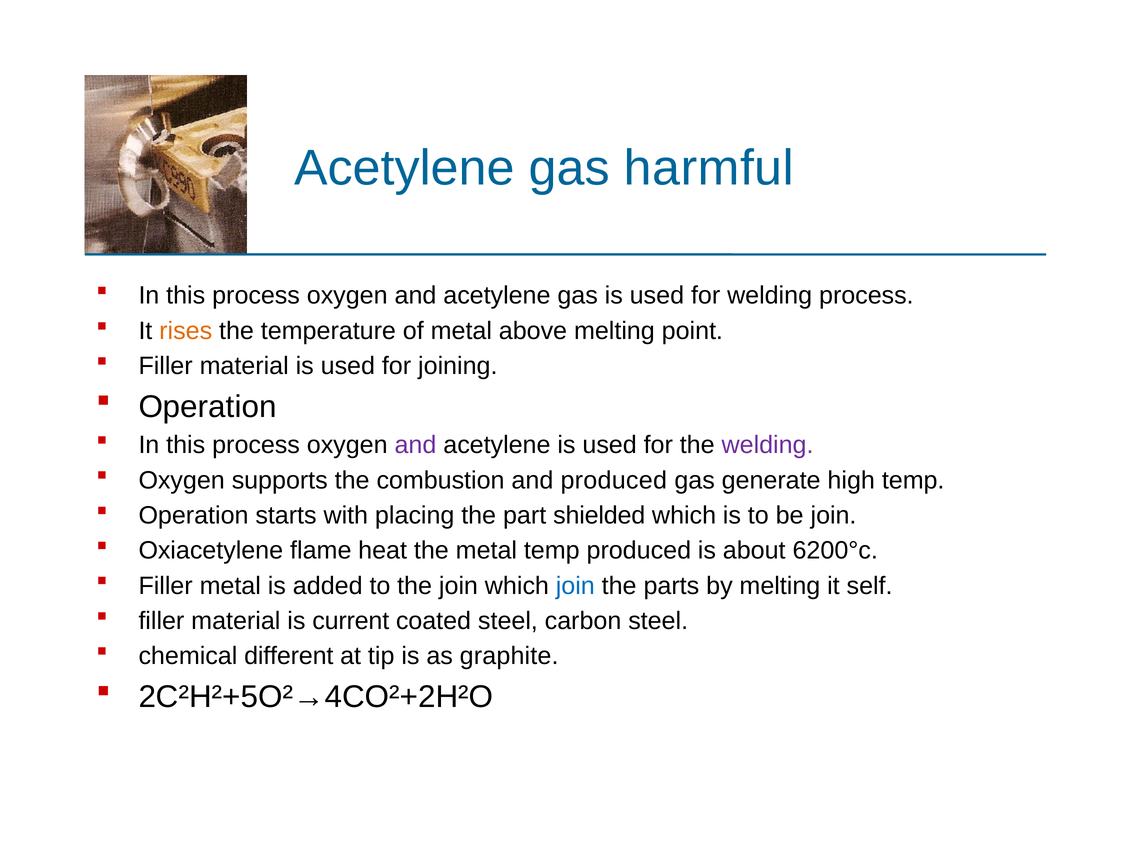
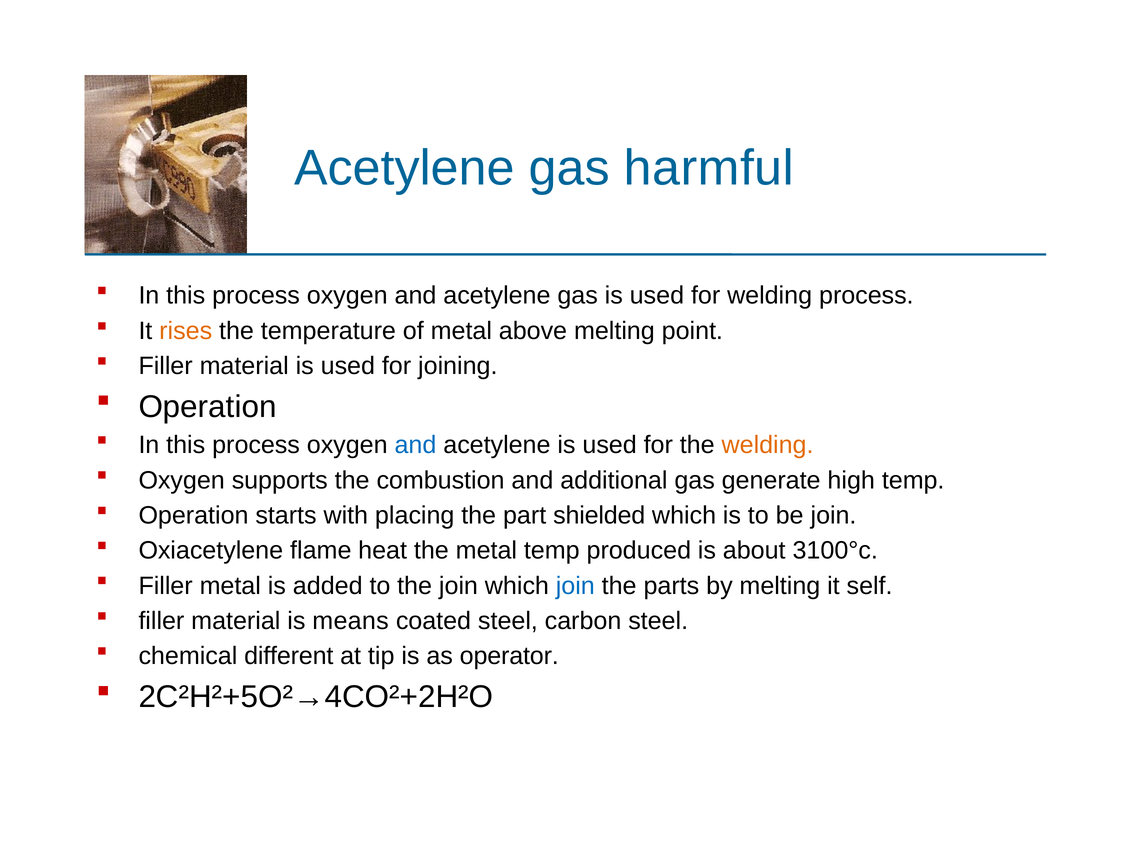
and colour: purple -> blue (415, 445)
welding colour: purple -> orange (768, 445)
and produced: produced -> additional (614, 480)
6200°c: 6200°c -> 3100°c (835, 551)
current: current -> means (351, 621)
graphite: graphite -> operator (509, 656)
